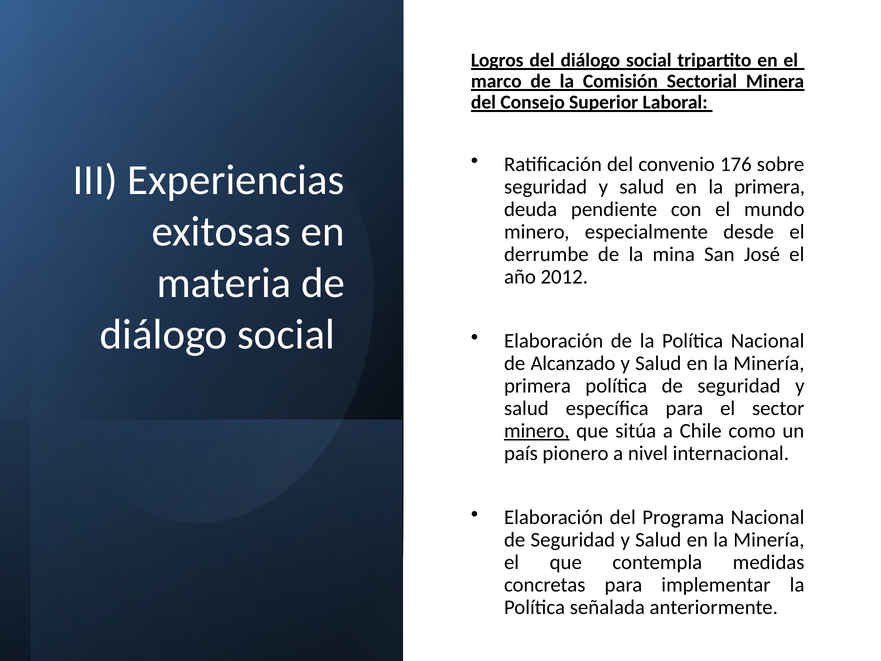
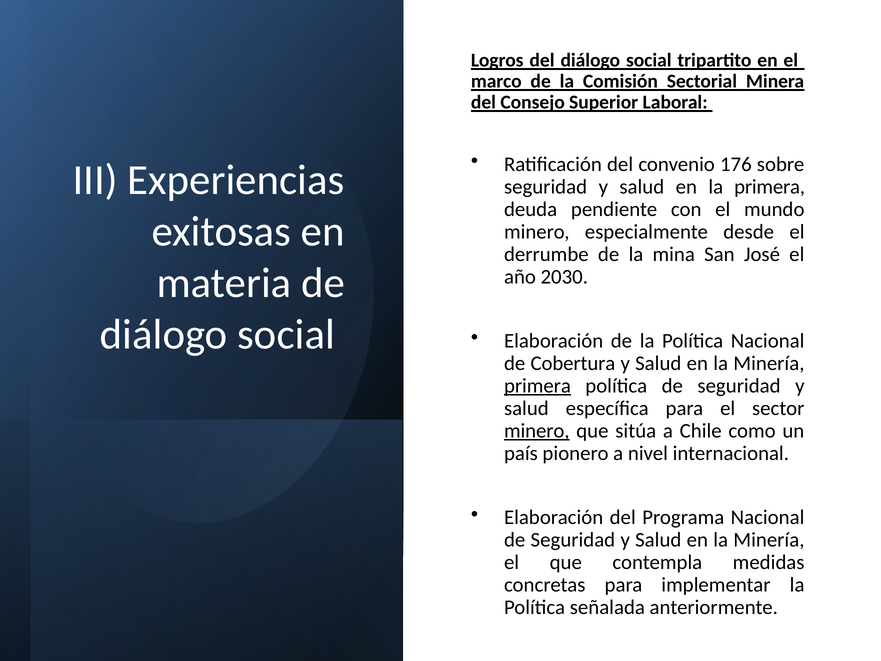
2012: 2012 -> 2030 (564, 277)
Alcanzado: Alcanzado -> Cobertura (573, 363)
primera underline: none -> present (537, 386)
